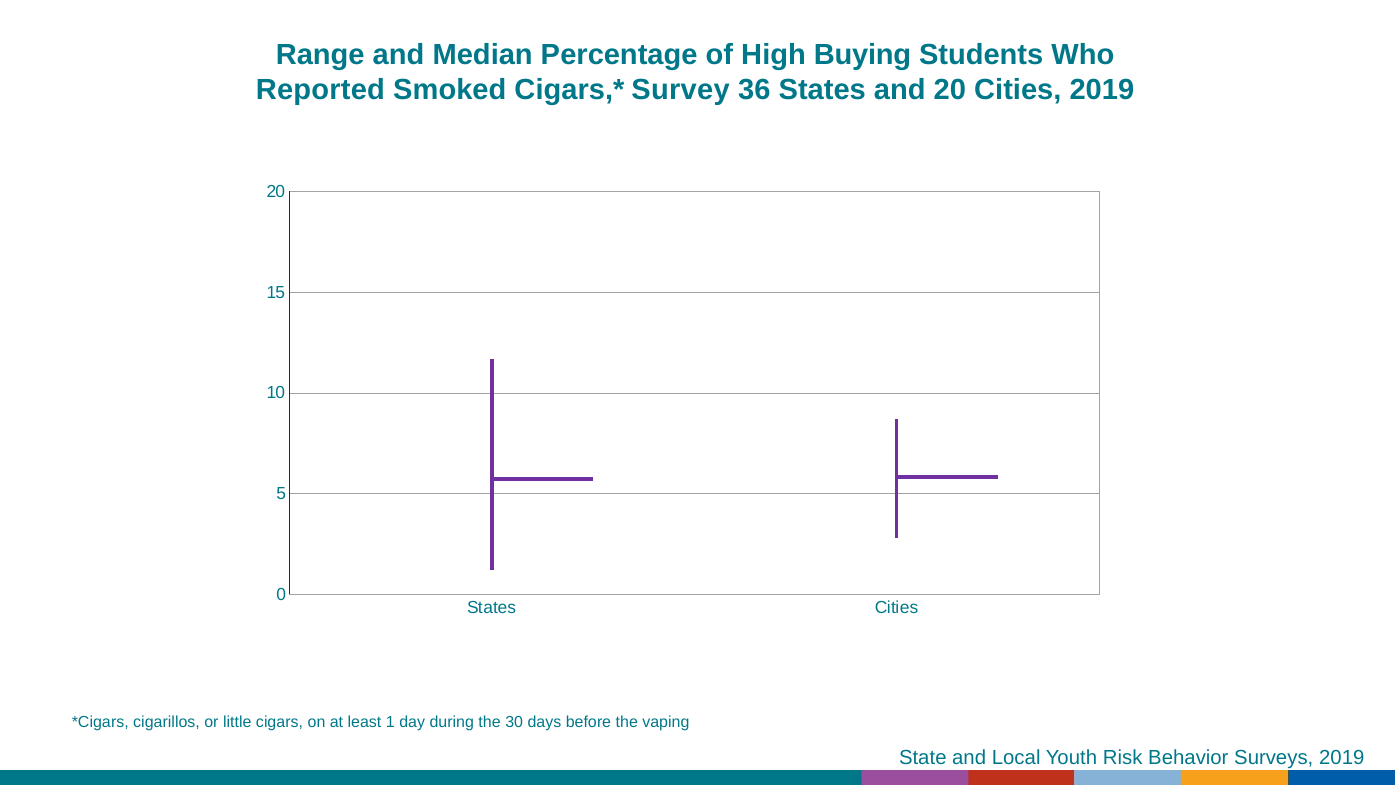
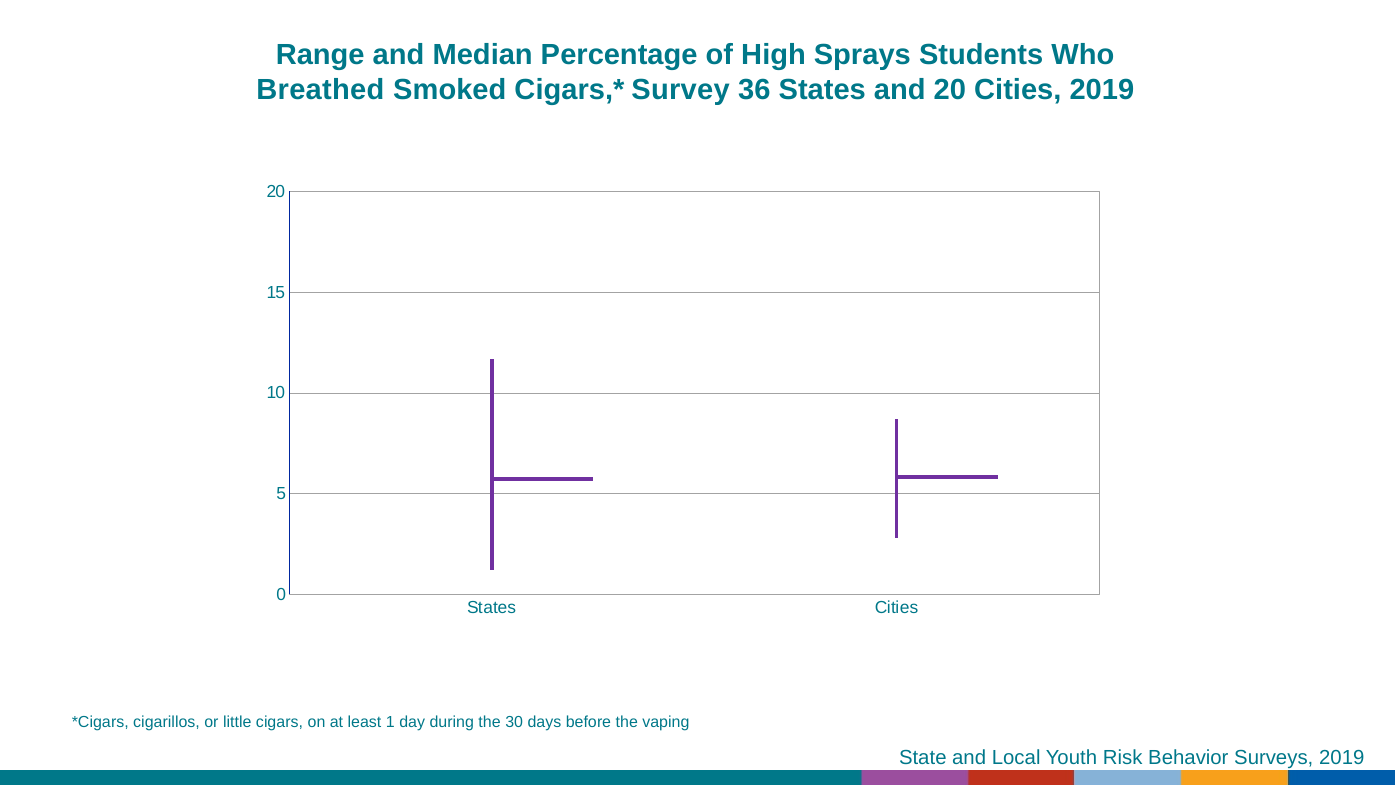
Buying: Buying -> Sprays (862, 55)
Reported: Reported -> Breathed (320, 89)
